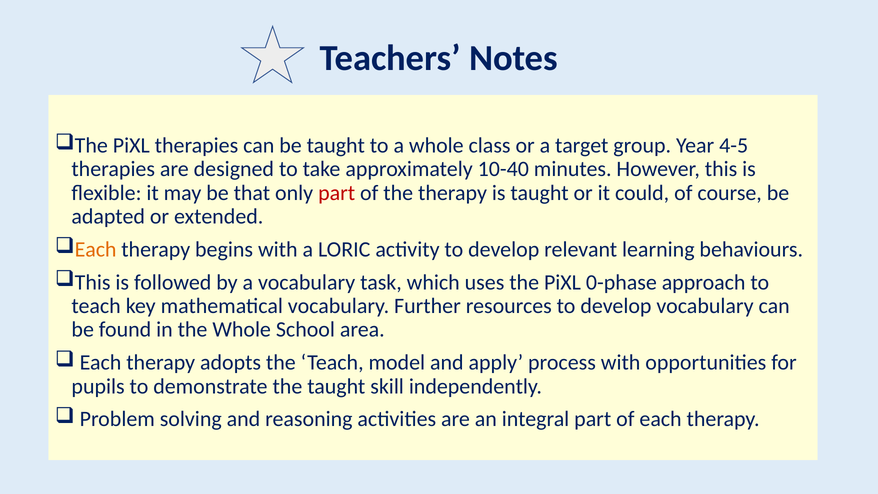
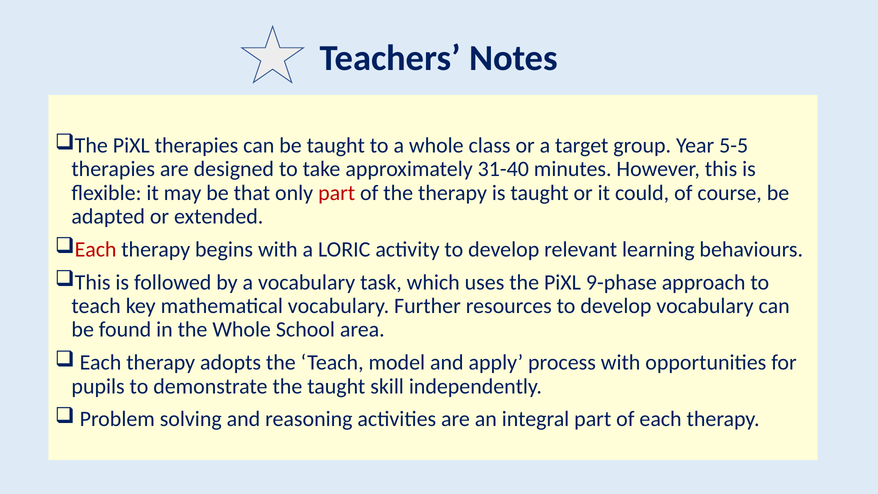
4-5: 4-5 -> 5-5 (734, 145)
10-40: 10-40 -> 31-40 (503, 169)
Each colour: orange -> red (96, 249)
0-phase: 0-phase -> 9-phase (621, 282)
